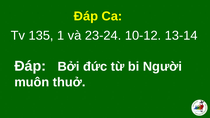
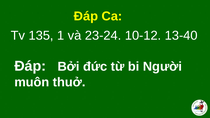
13-14: 13-14 -> 13-40 (181, 36)
